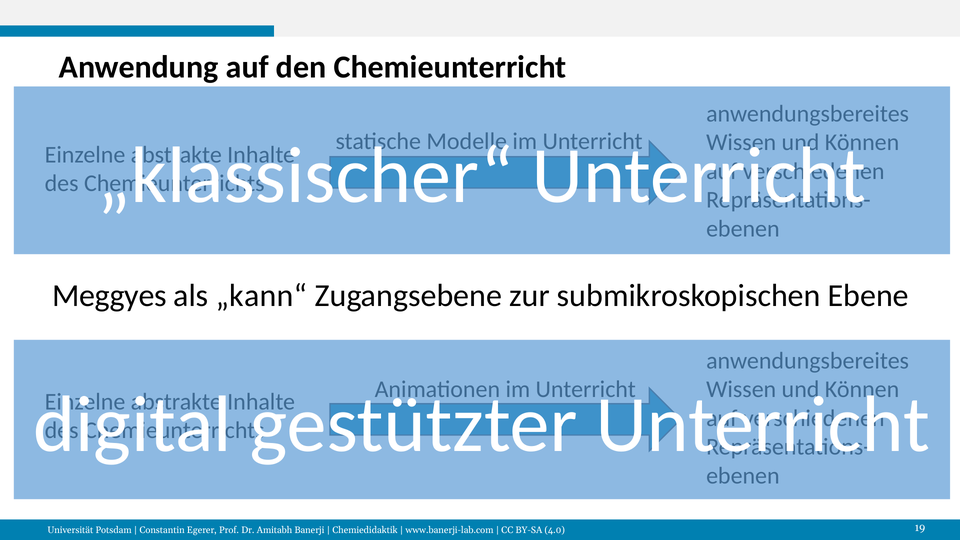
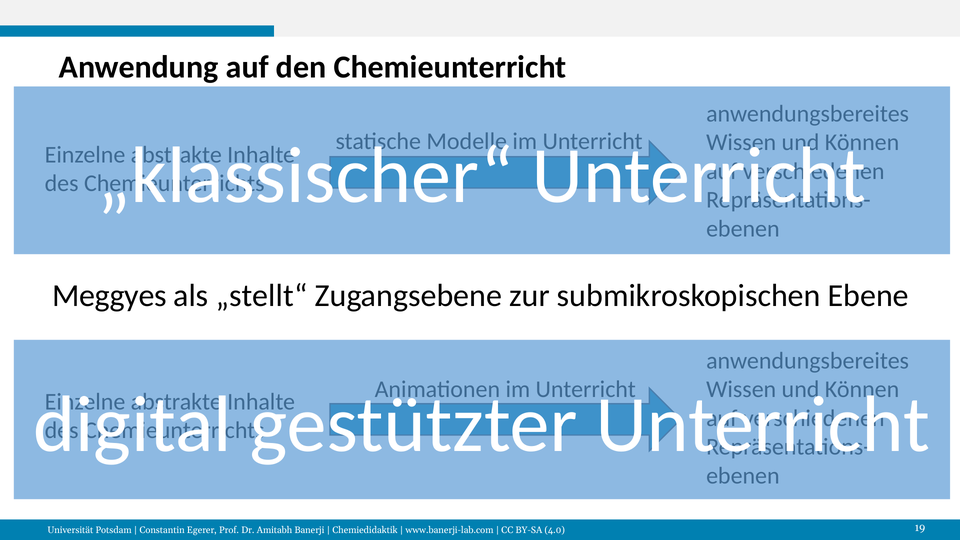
„kann“: „kann“ -> „stellt“ (262, 296)
